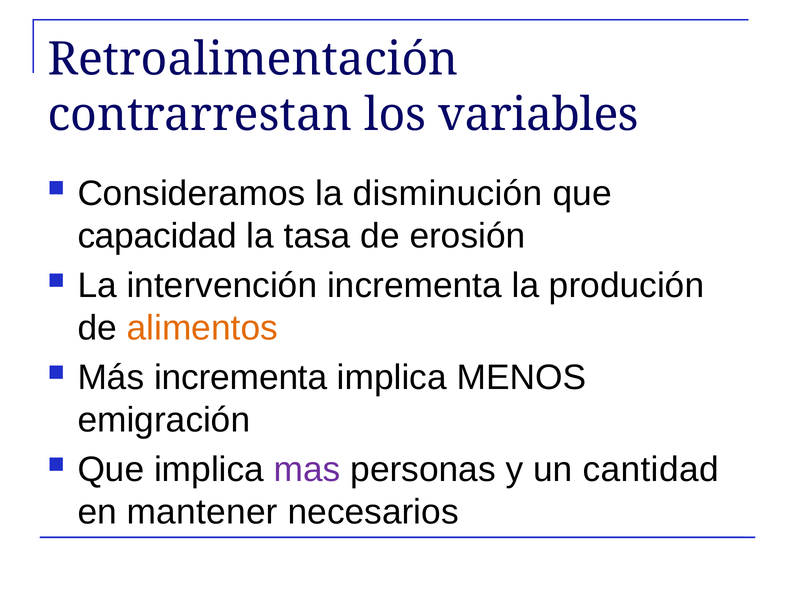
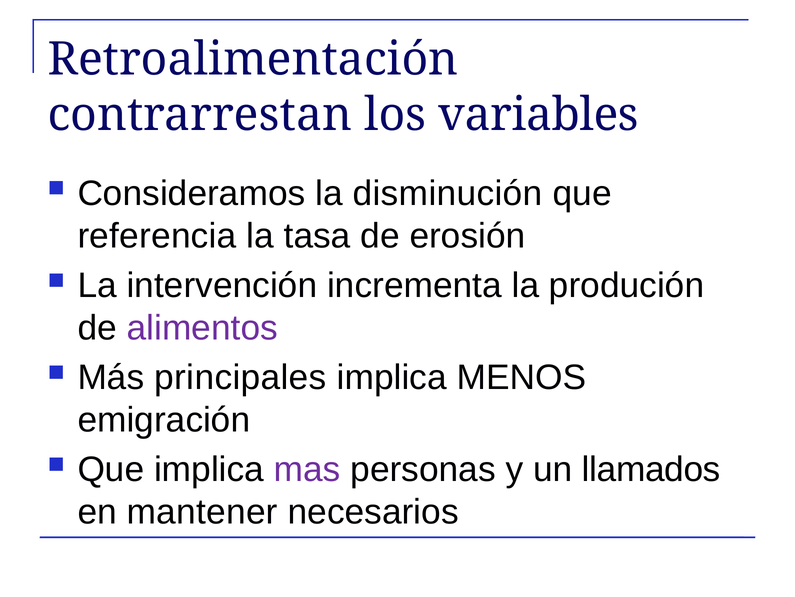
capacidad: capacidad -> referencia (157, 236)
alimentos colour: orange -> purple (202, 328)
Más incrementa: incrementa -> principales (240, 377)
cantidad: cantidad -> llamados (651, 469)
